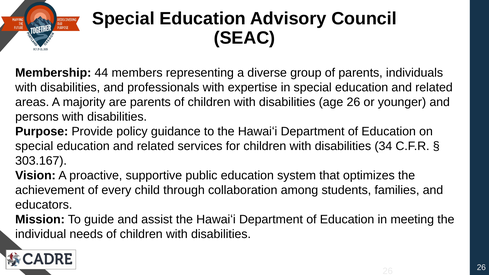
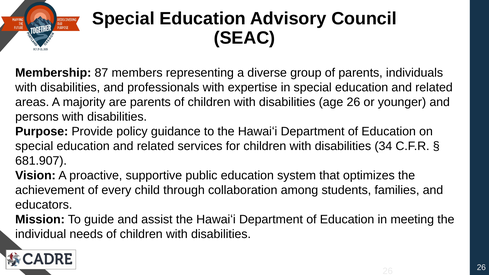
44: 44 -> 87 (101, 73)
303.167: 303.167 -> 681.907 (41, 161)
